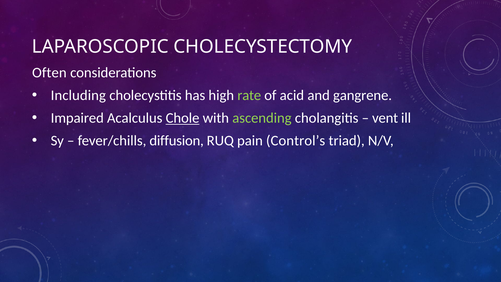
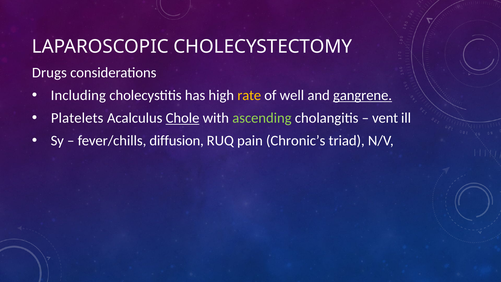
Often: Often -> Drugs (49, 73)
rate colour: light green -> yellow (249, 95)
acid: acid -> well (292, 95)
gangrene underline: none -> present (363, 95)
Impaired: Impaired -> Platelets (77, 118)
Control’s: Control’s -> Chronic’s (296, 141)
